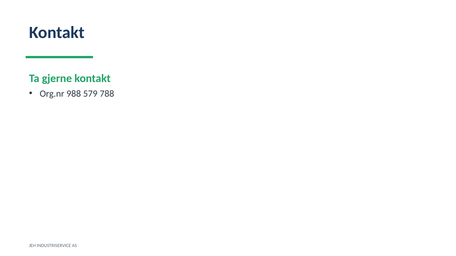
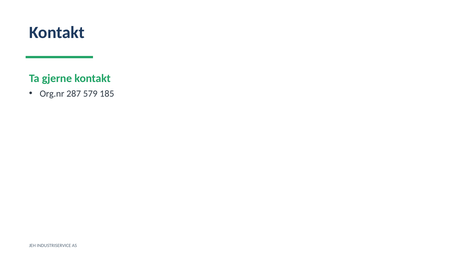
988: 988 -> 287 (74, 94)
788: 788 -> 185 (107, 94)
